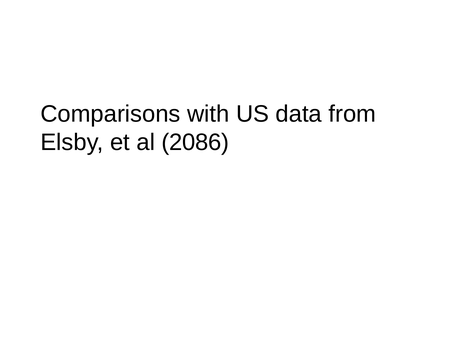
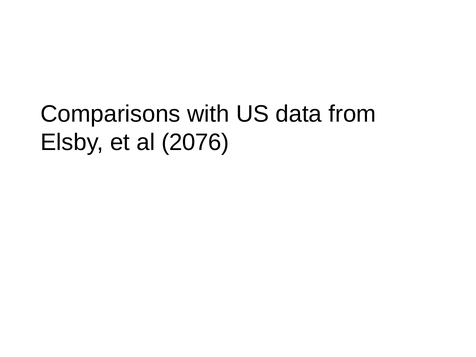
2086: 2086 -> 2076 (195, 142)
